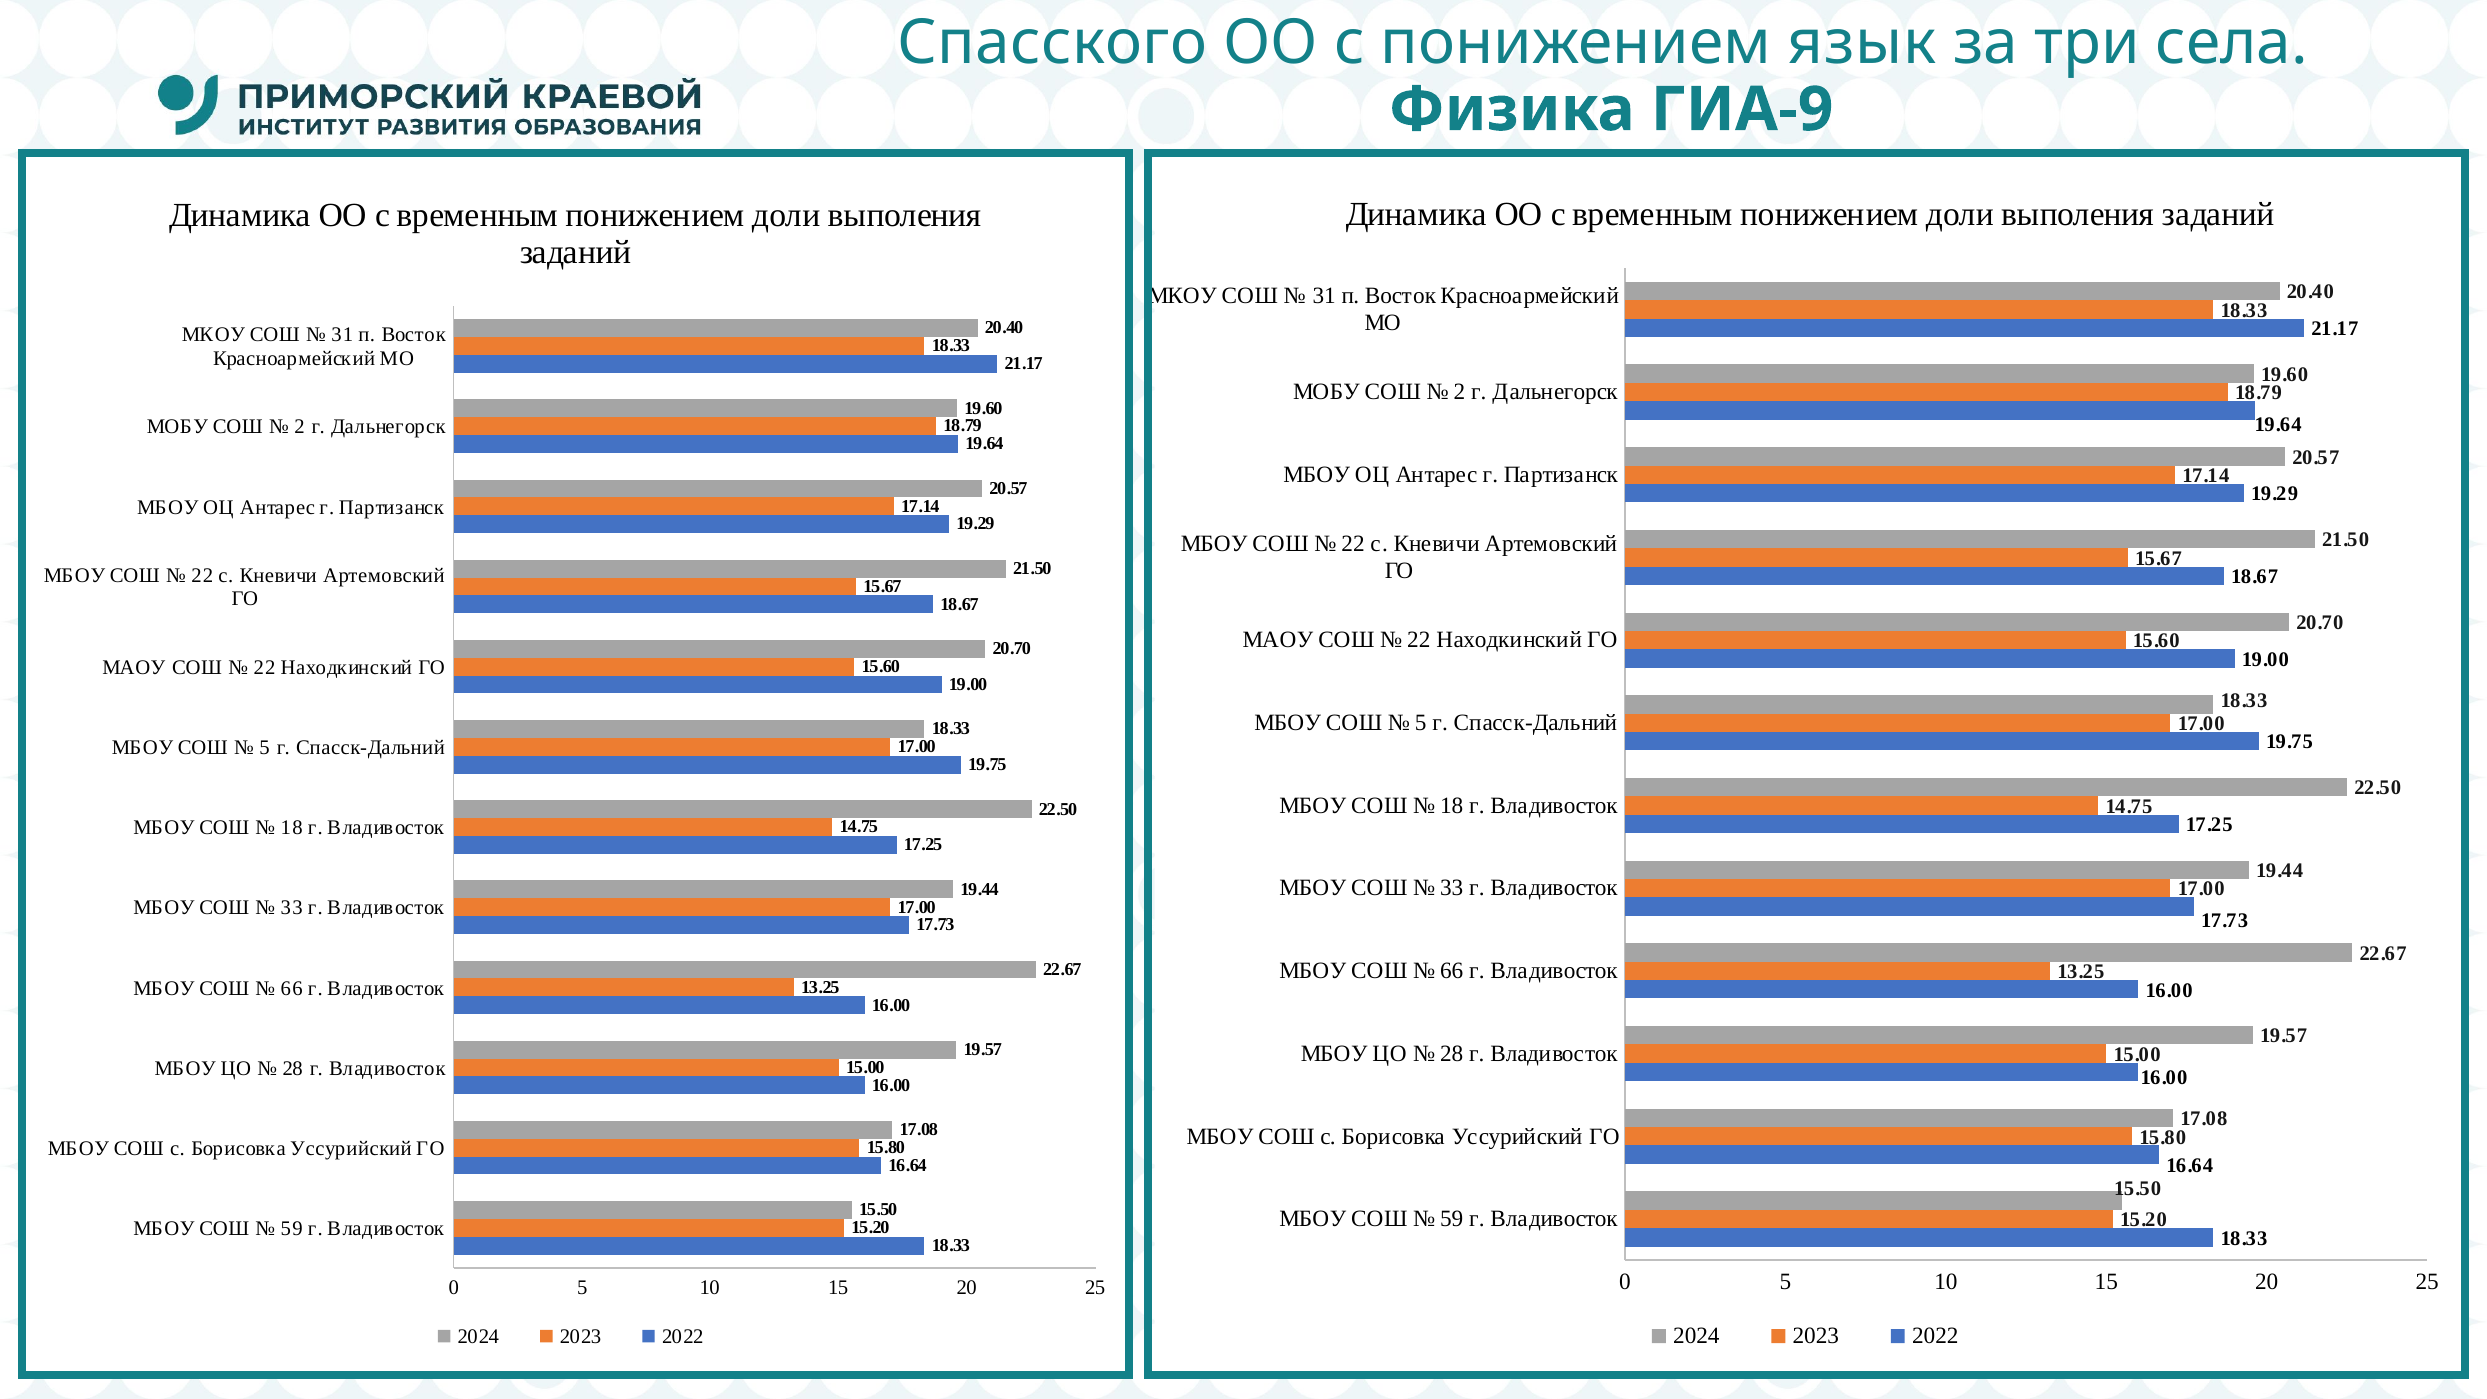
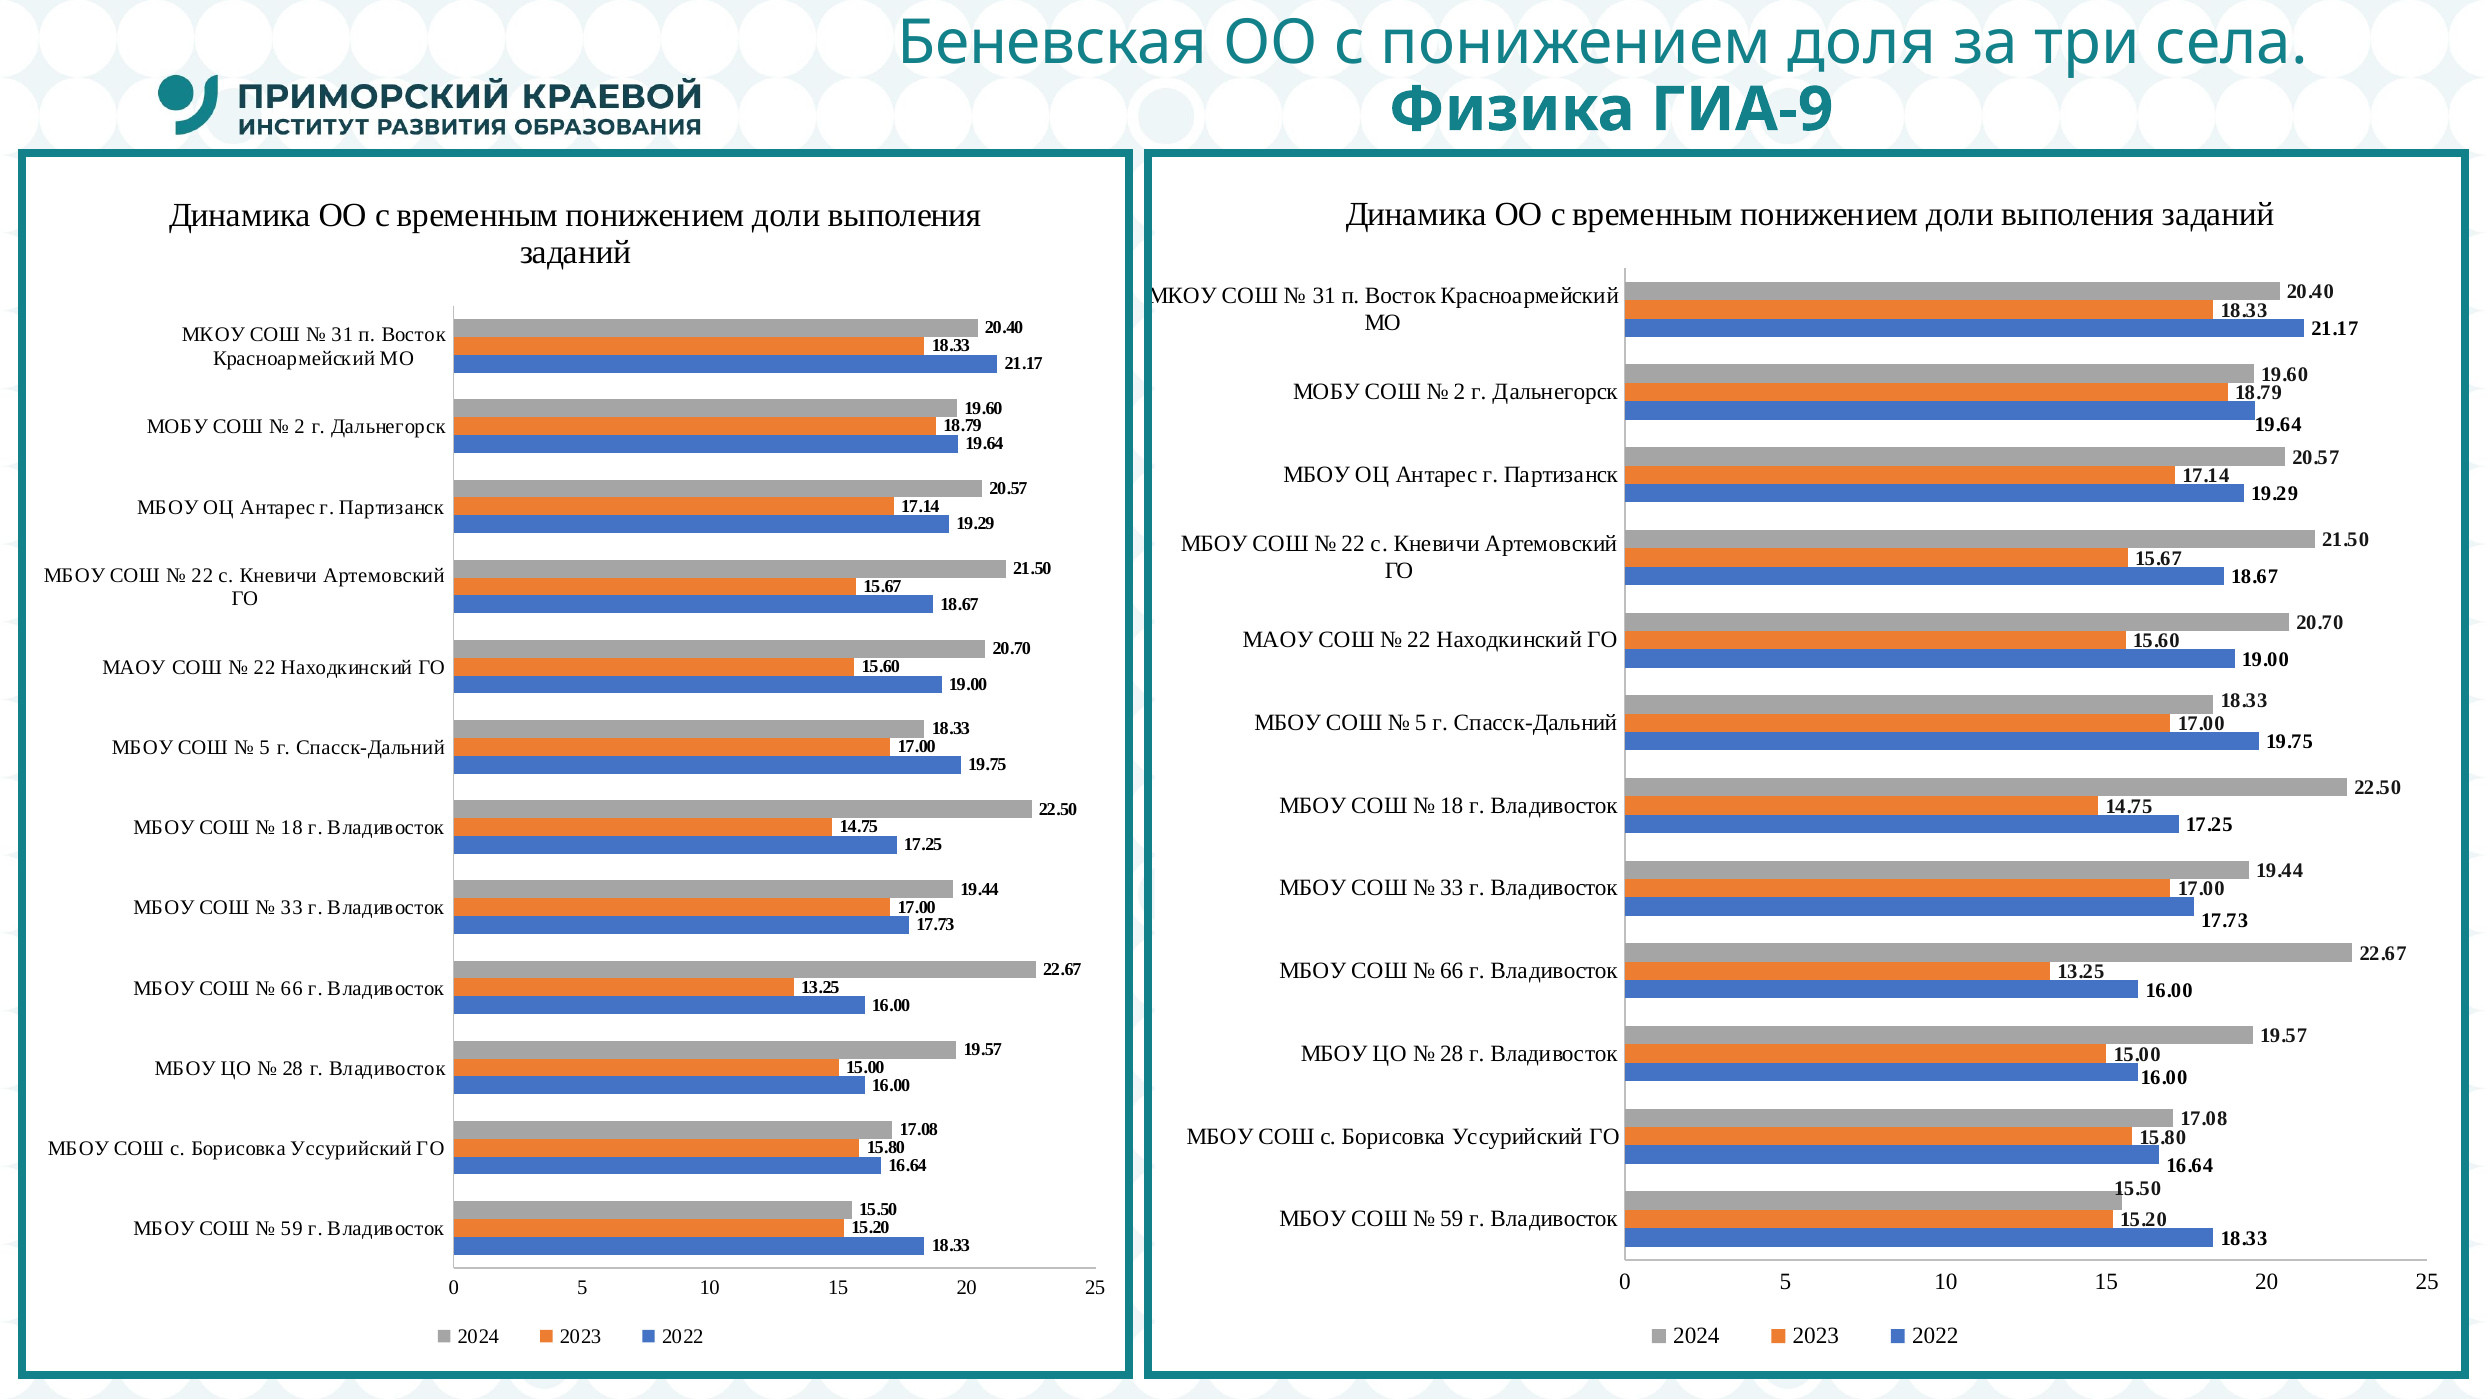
Спасского: Спасского -> Беневская (1053, 43)
язык: язык -> доля (1862, 43)
